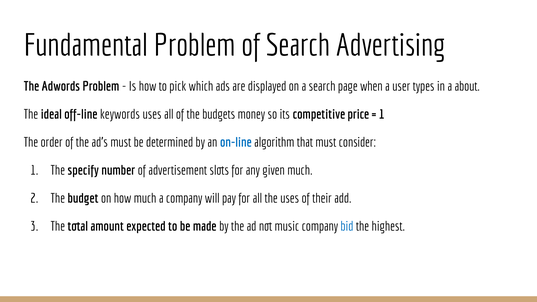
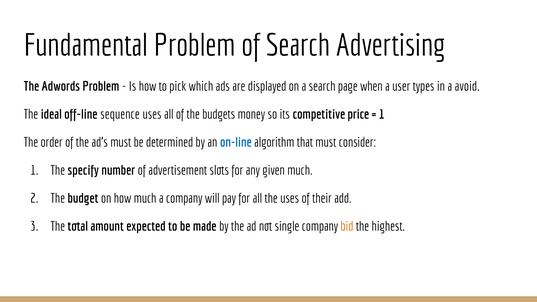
about: about -> avoid (467, 86)
keywords: keywords -> sequence (120, 114)
music: music -> single (287, 226)
bid colour: blue -> orange (347, 226)
